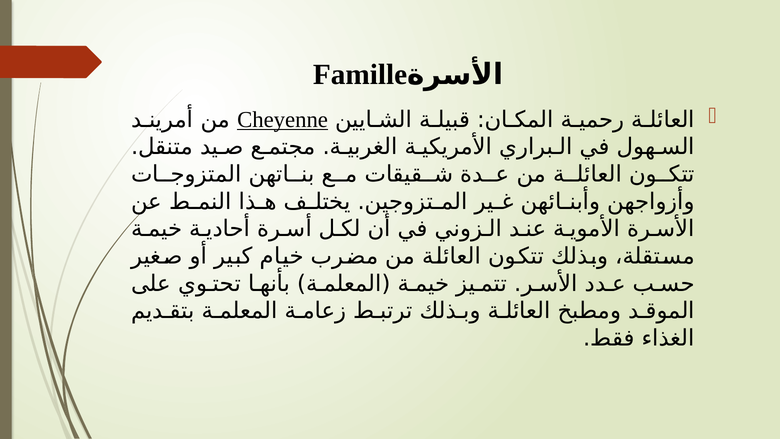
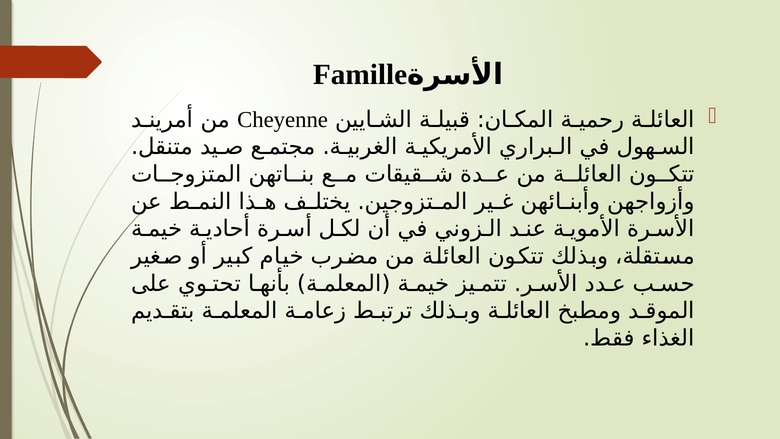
Cheyenne underline: present -> none (283, 120)
